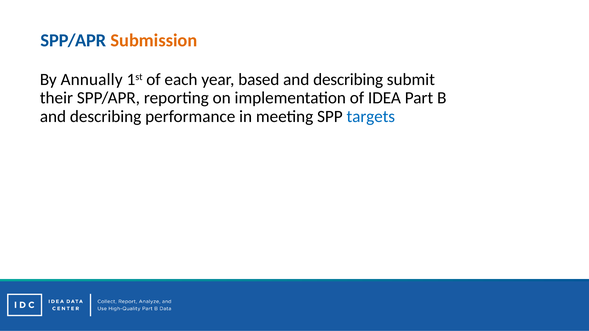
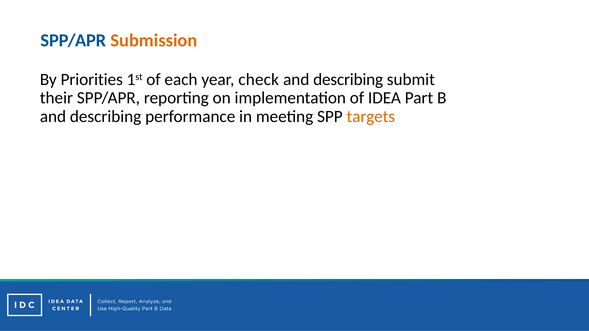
Annually: Annually -> Priorities (92, 80)
based: based -> check (259, 80)
targets colour: blue -> orange (371, 117)
